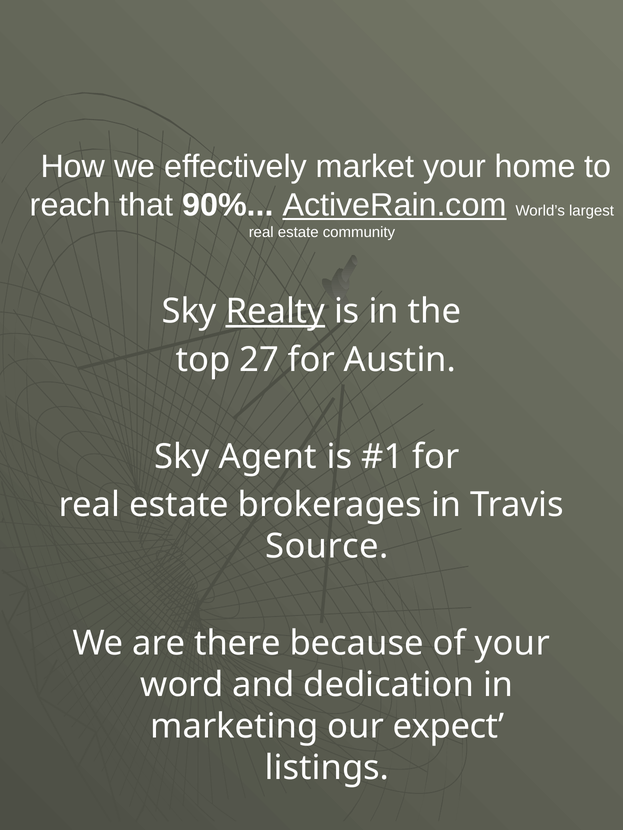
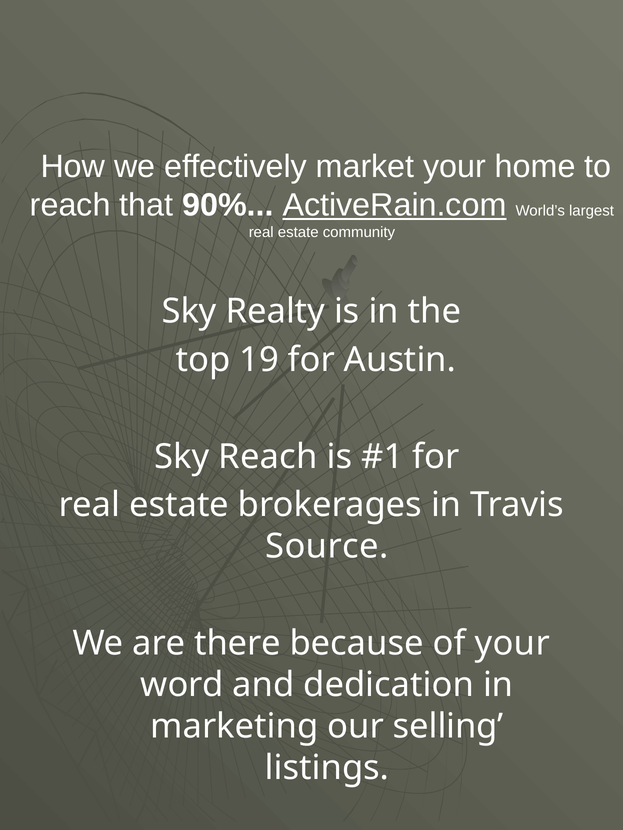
Realty underline: present -> none (275, 312)
27: 27 -> 19 (259, 360)
Sky Agent: Agent -> Reach (268, 457)
expect: expect -> selling (448, 727)
